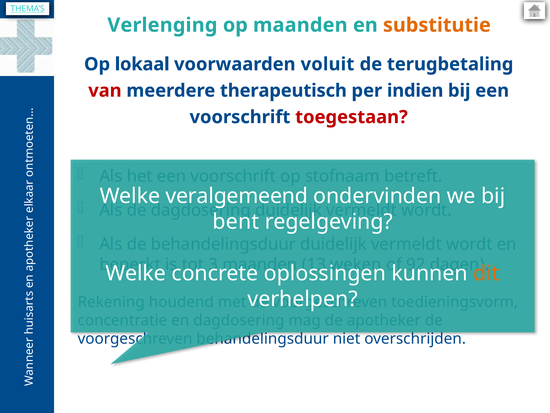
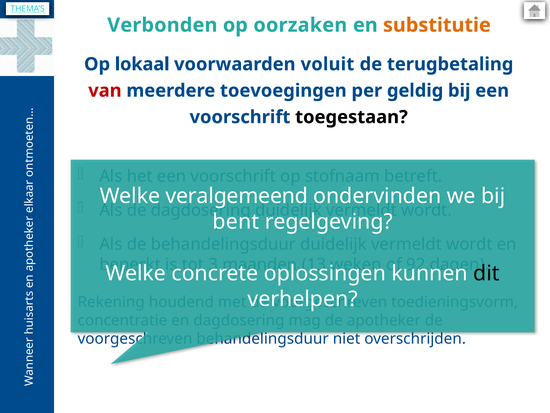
Verlenging: Verlenging -> Verbonden (162, 25)
op maanden: maanden -> oorzaken (300, 25)
therapeutisch: therapeutisch -> toevoegingen (283, 91)
indien: indien -> geldig (415, 91)
toegestaan colour: red -> black (351, 117)
dit colour: orange -> black (486, 273)
